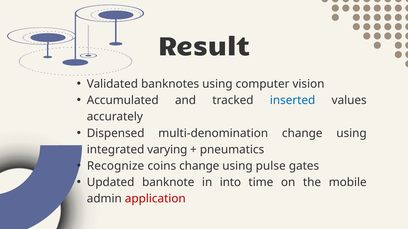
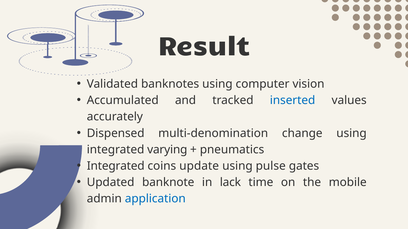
Recognize: Recognize -> Integrated (116, 166)
coins change: change -> update (199, 166)
into: into -> lack (230, 183)
application colour: red -> blue (155, 199)
